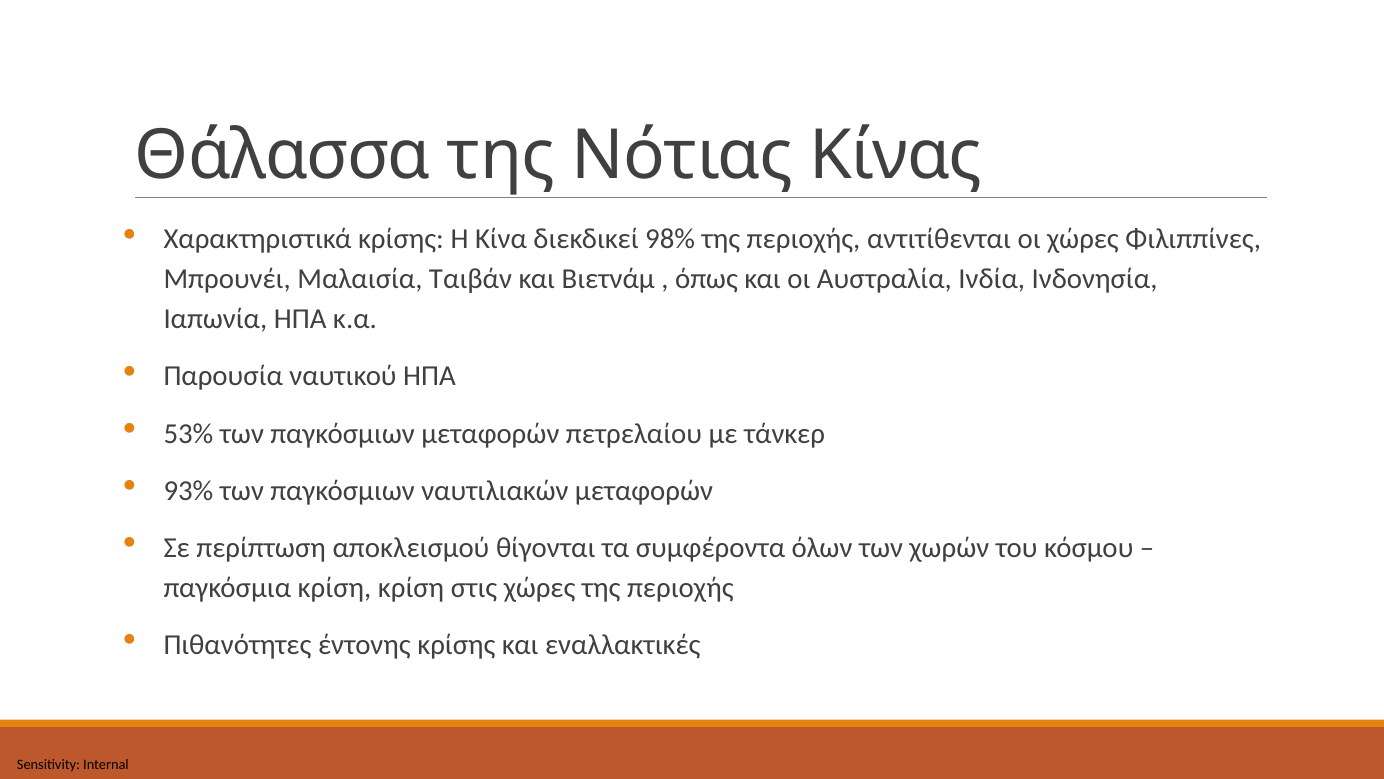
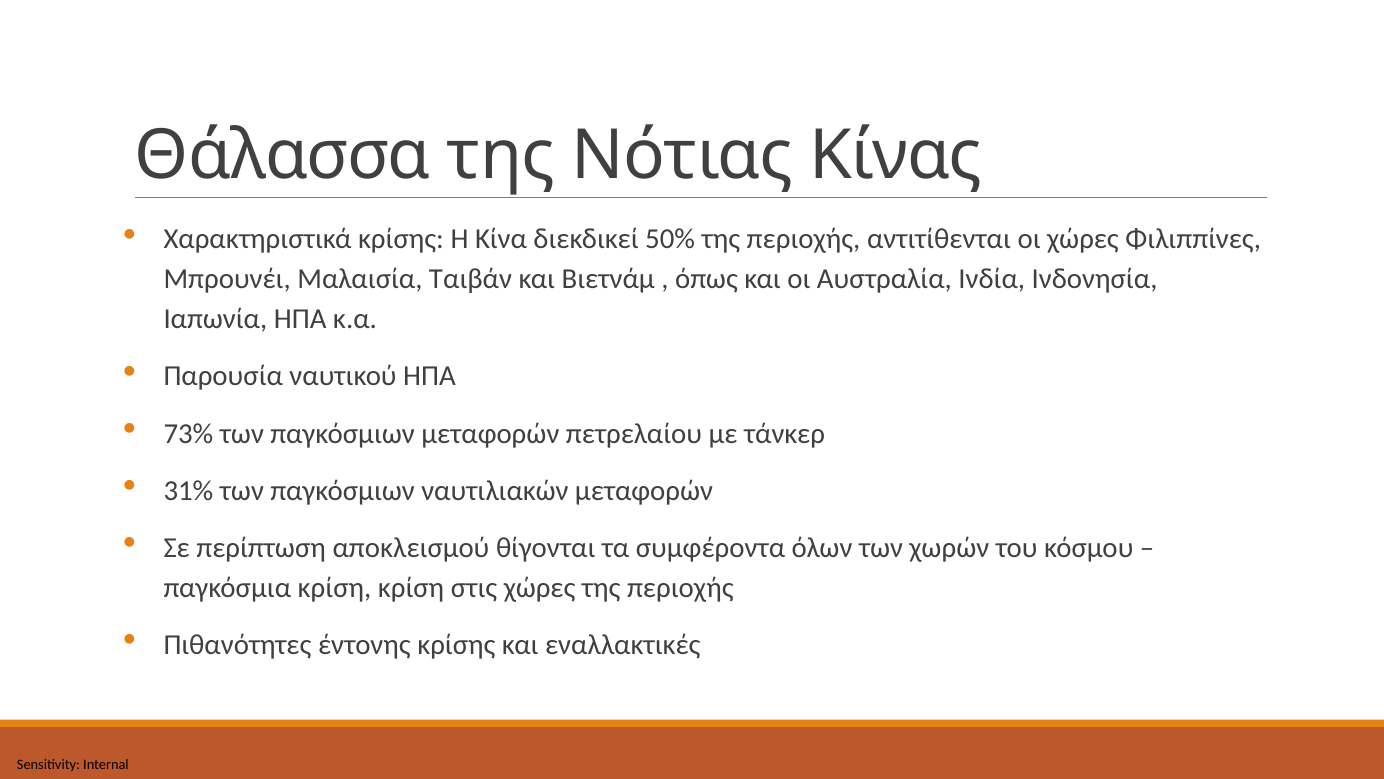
98%: 98% -> 50% (670, 239)
53%: 53% -> 73% (188, 433)
93%: 93% -> 31% (188, 490)
